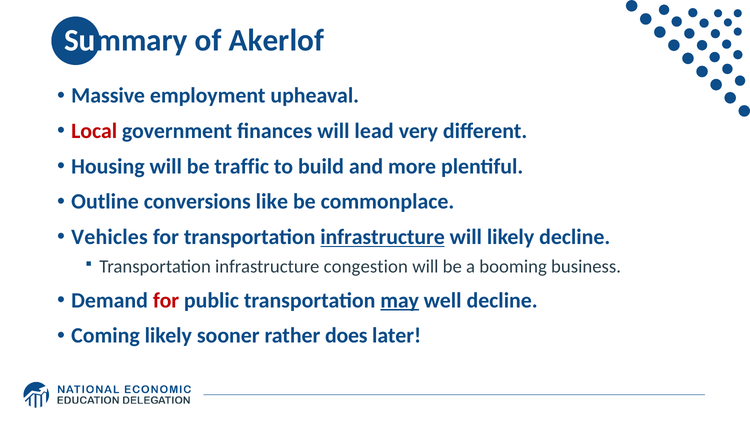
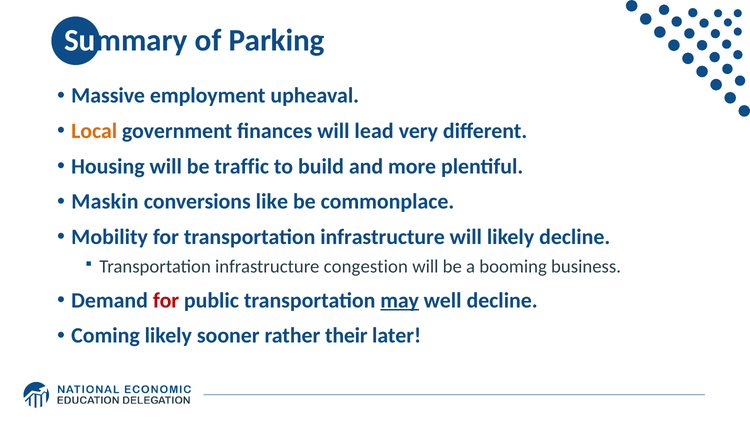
Akerlof: Akerlof -> Parking (276, 41)
Local colour: red -> orange (94, 131)
Outline: Outline -> Maskin (105, 202)
Vehicles: Vehicles -> Mobility (110, 237)
infrastructure underline: present -> none (383, 237)
does: does -> their (346, 336)
